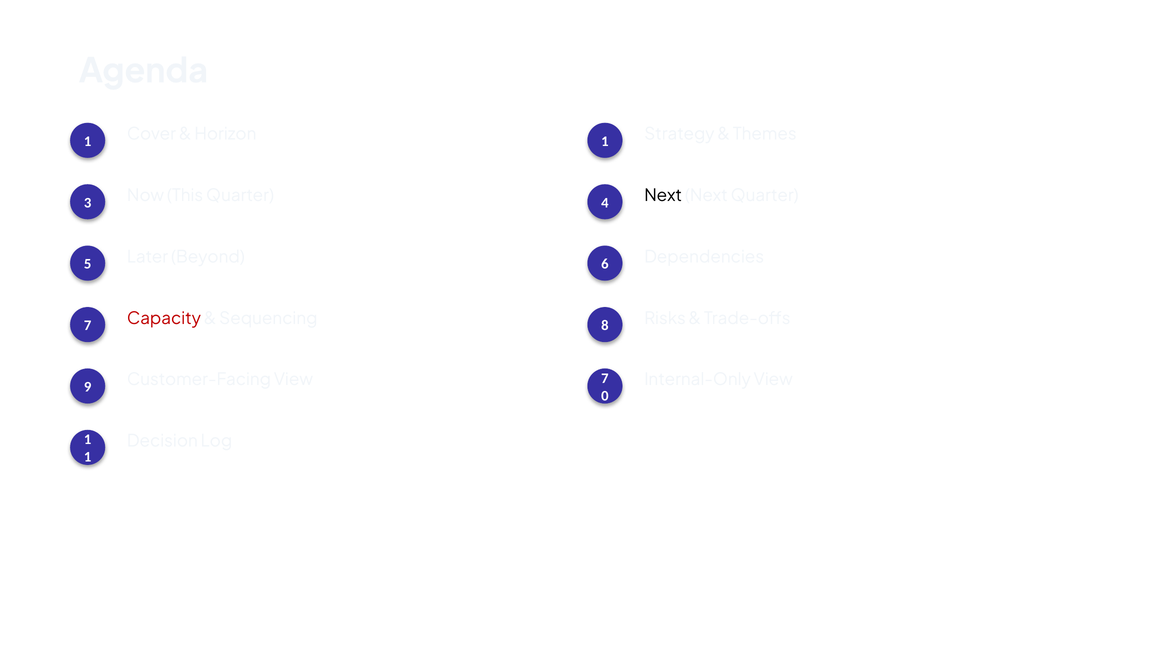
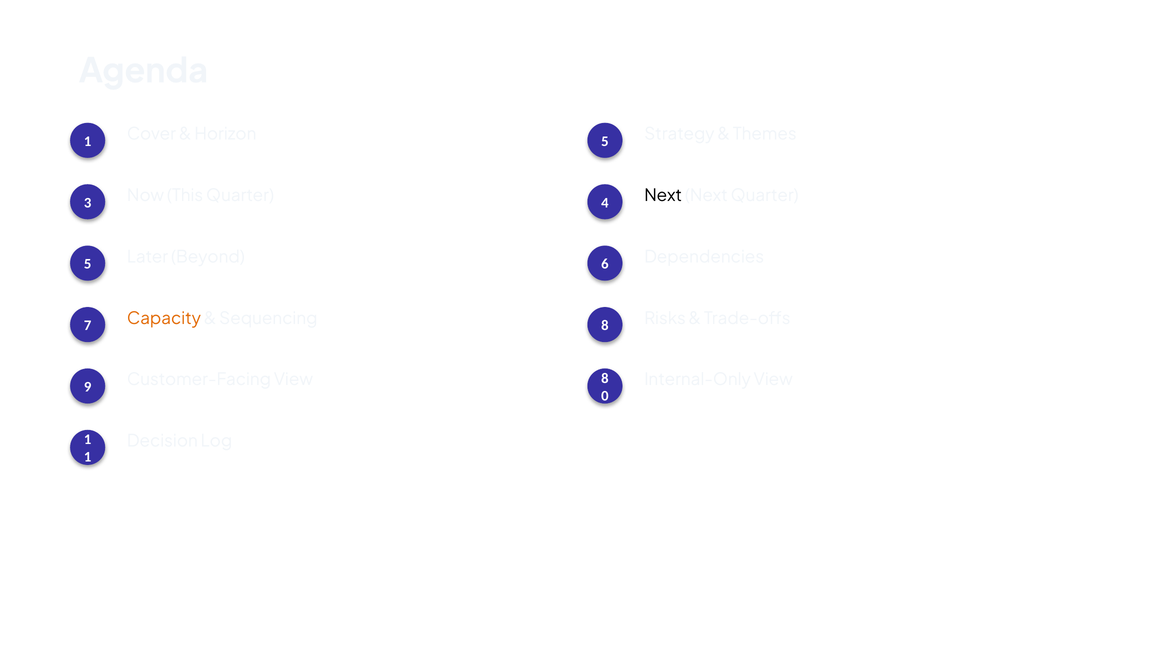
Horizon 1: 1 -> 5 (605, 141)
Capacity colour: red -> orange (164, 318)
View 7: 7 -> 8 (605, 378)
